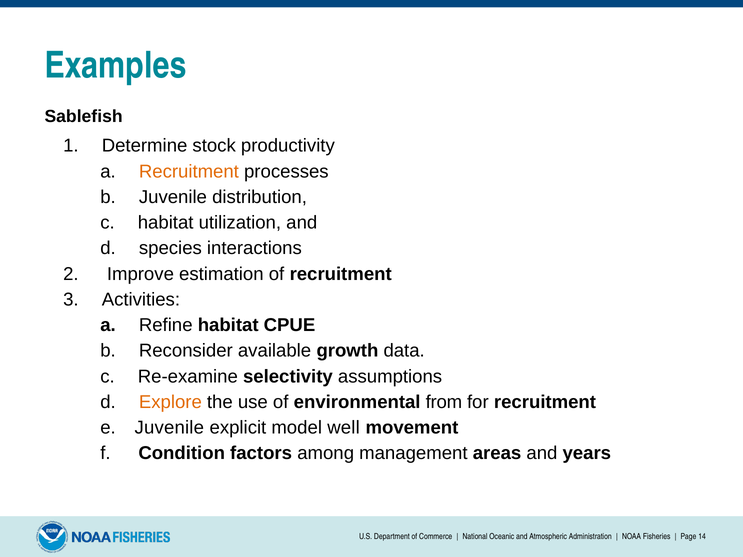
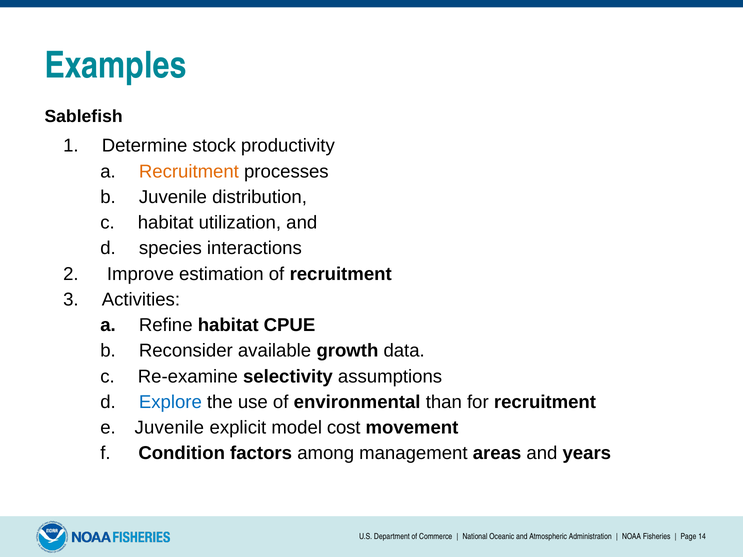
Explore colour: orange -> blue (170, 402)
from: from -> than (444, 402)
well: well -> cost (344, 428)
